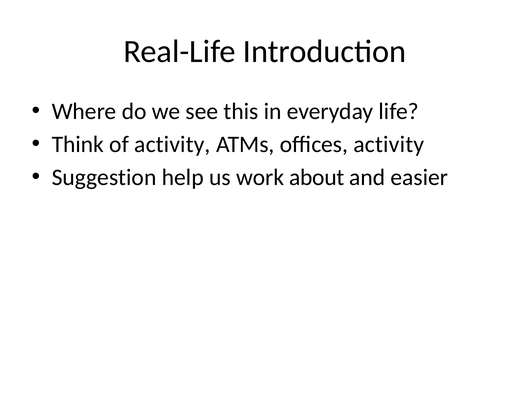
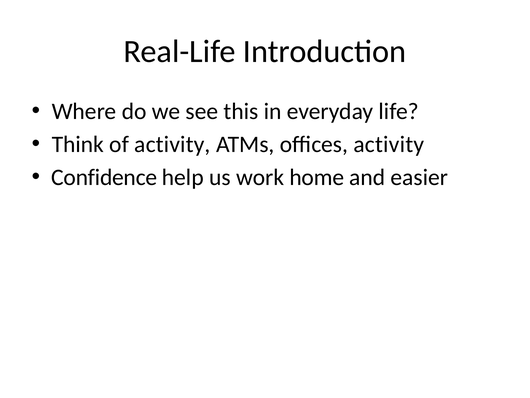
Suggestion: Suggestion -> Confidence (104, 177)
about: about -> home (317, 177)
